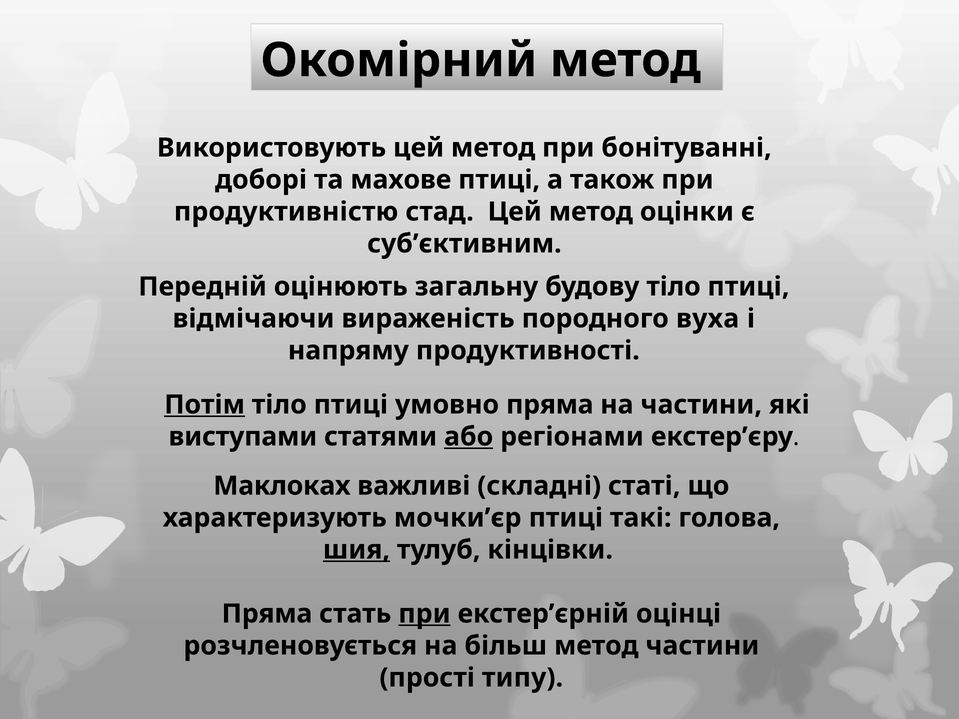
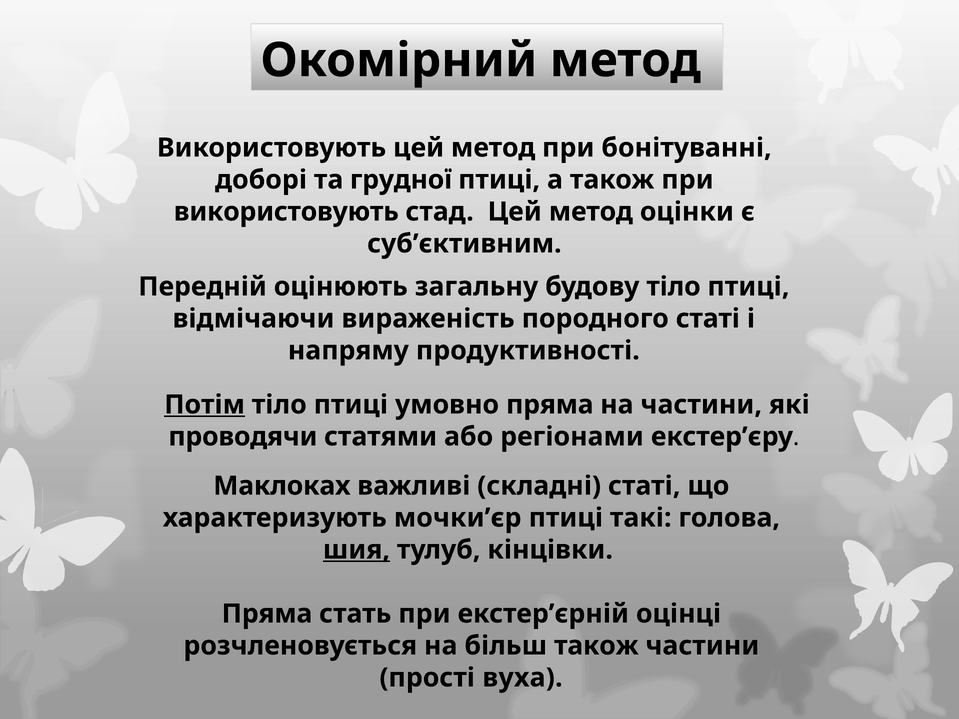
махове: махове -> грудної (401, 180)
продуктивністю: продуктивністю -> використовують (286, 212)
породного вуха: вуха -> статі (708, 319)
виступами: виступами -> проводячи (243, 437)
або underline: present -> none (469, 437)
при underline: present -> none (424, 614)
більш метод: метод -> також (596, 646)
типу: типу -> вуха (522, 678)
